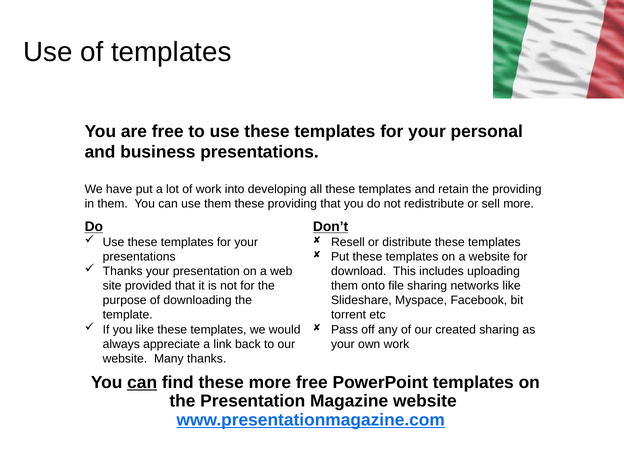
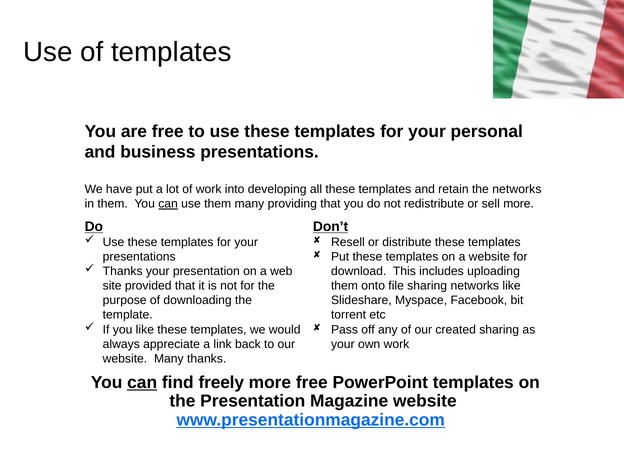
the providing: providing -> networks (517, 189)
can underline: none -> present (168, 204)
them these: these -> many (249, 204)
find these: these -> freely (221, 382)
